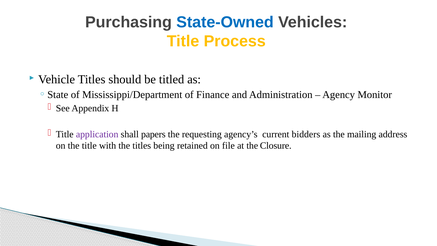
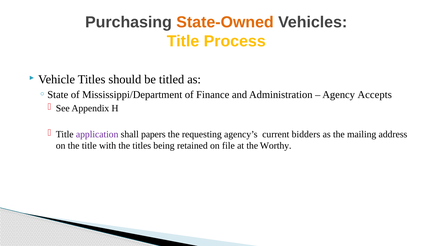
State-Owned colour: blue -> orange (225, 22)
Monitor: Monitor -> Accepts (375, 95)
Closure: Closure -> Worthy (276, 146)
